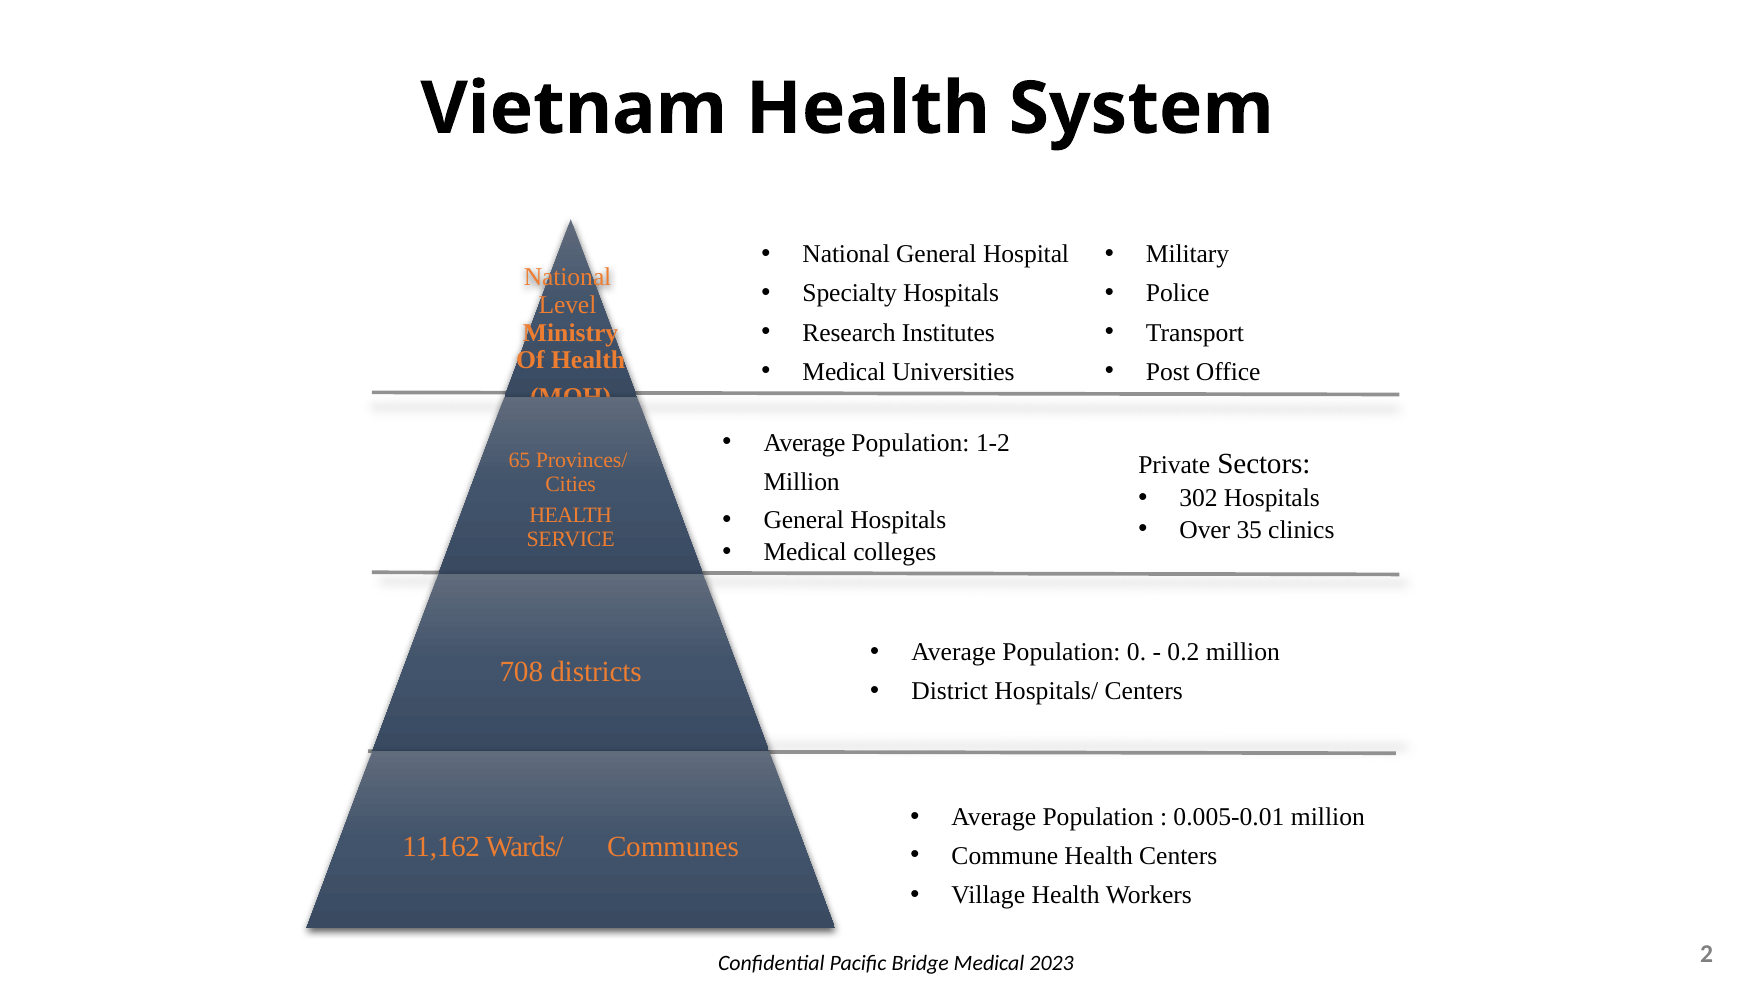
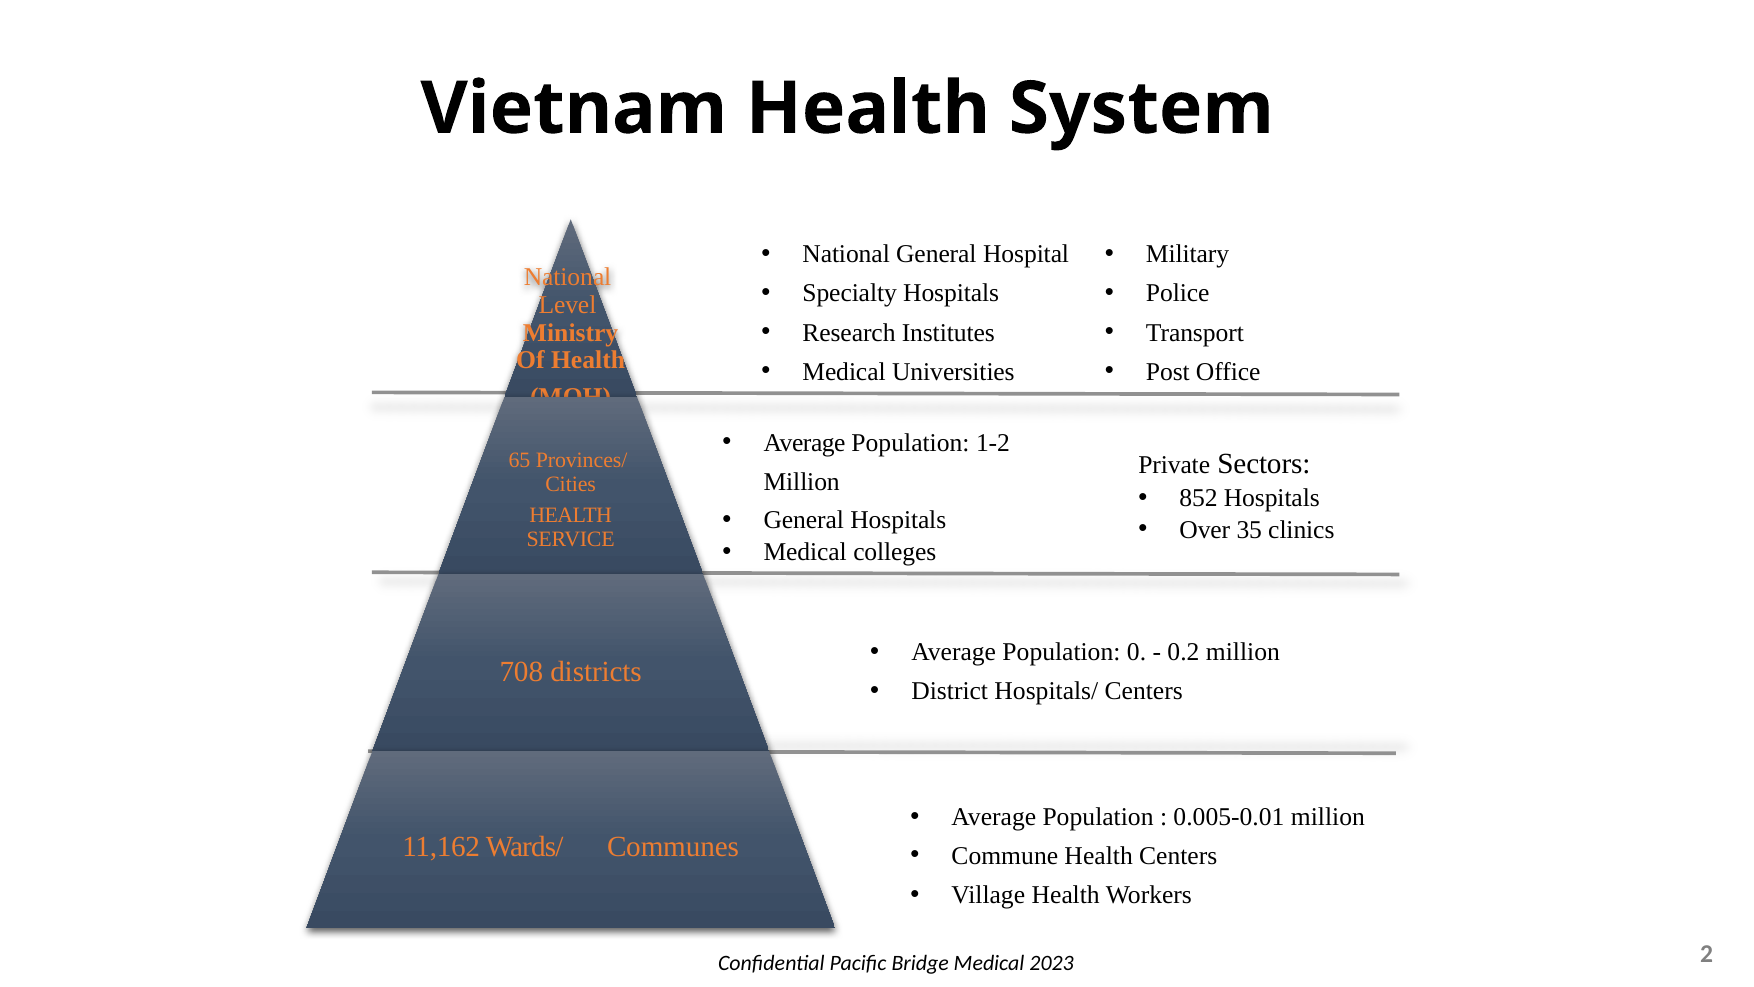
302: 302 -> 852 (1199, 498)
